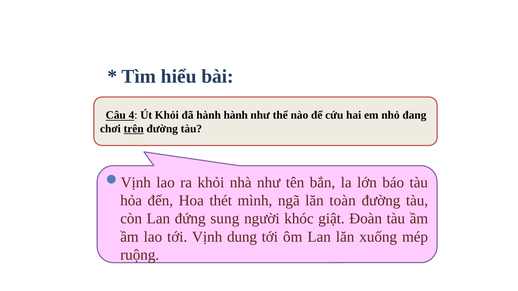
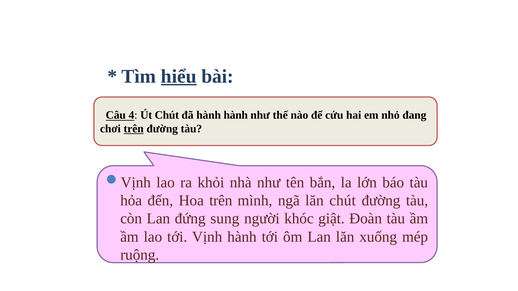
hiểu underline: none -> present (179, 76)
Út Khỏi: Khỏi -> Chút (167, 115)
Hoa thét: thét -> trên (221, 201)
lăn toàn: toàn -> chút (343, 201)
Vịnh dung: dung -> hành (242, 237)
